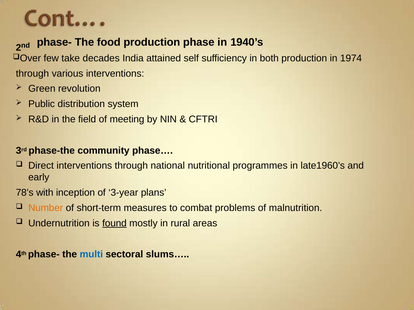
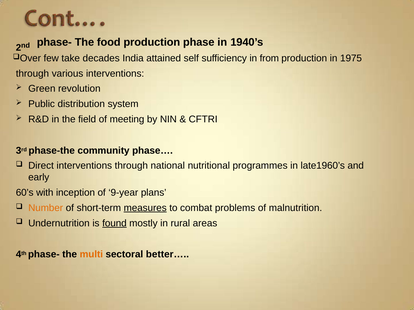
both: both -> from (269, 58)
1974: 1974 -> 1975 (351, 58)
78’s: 78’s -> 60’s (25, 193)
3-year: 3-year -> 9-year (123, 193)
measures underline: none -> present (145, 208)
multi colour: blue -> orange (91, 255)
slums…: slums… -> better… (167, 255)
